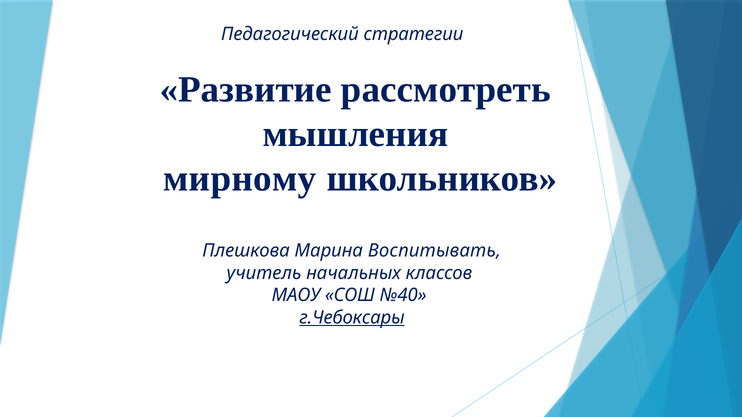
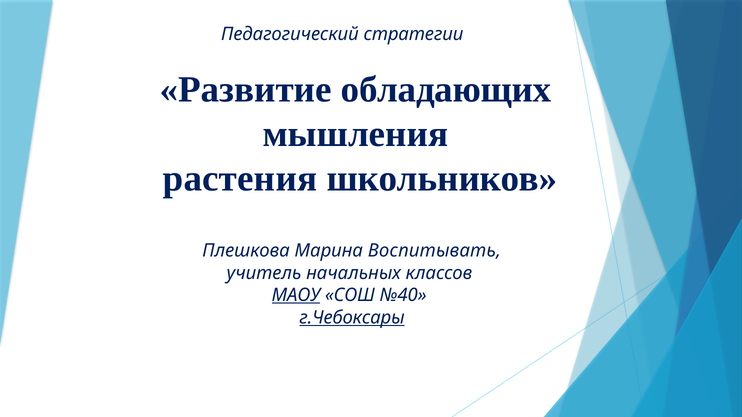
рассмотреть: рассмотреть -> обладающих (446, 90)
мирному: мирному -> растения (240, 179)
МАОУ underline: none -> present (296, 295)
